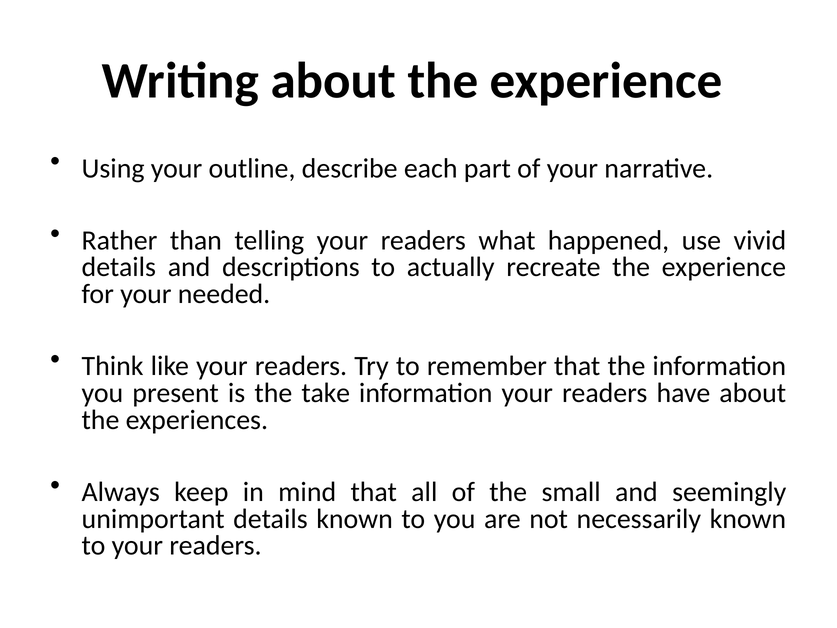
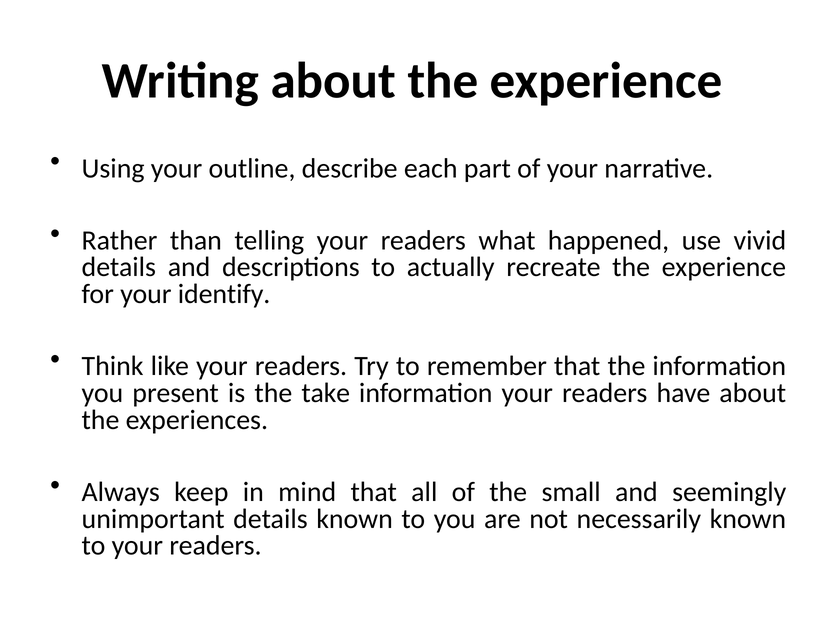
needed: needed -> identify (224, 294)
